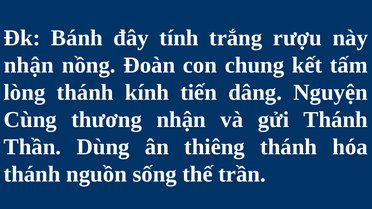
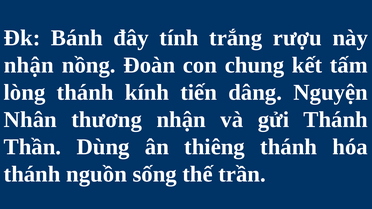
Cùng: Cùng -> Nhân (30, 120)
